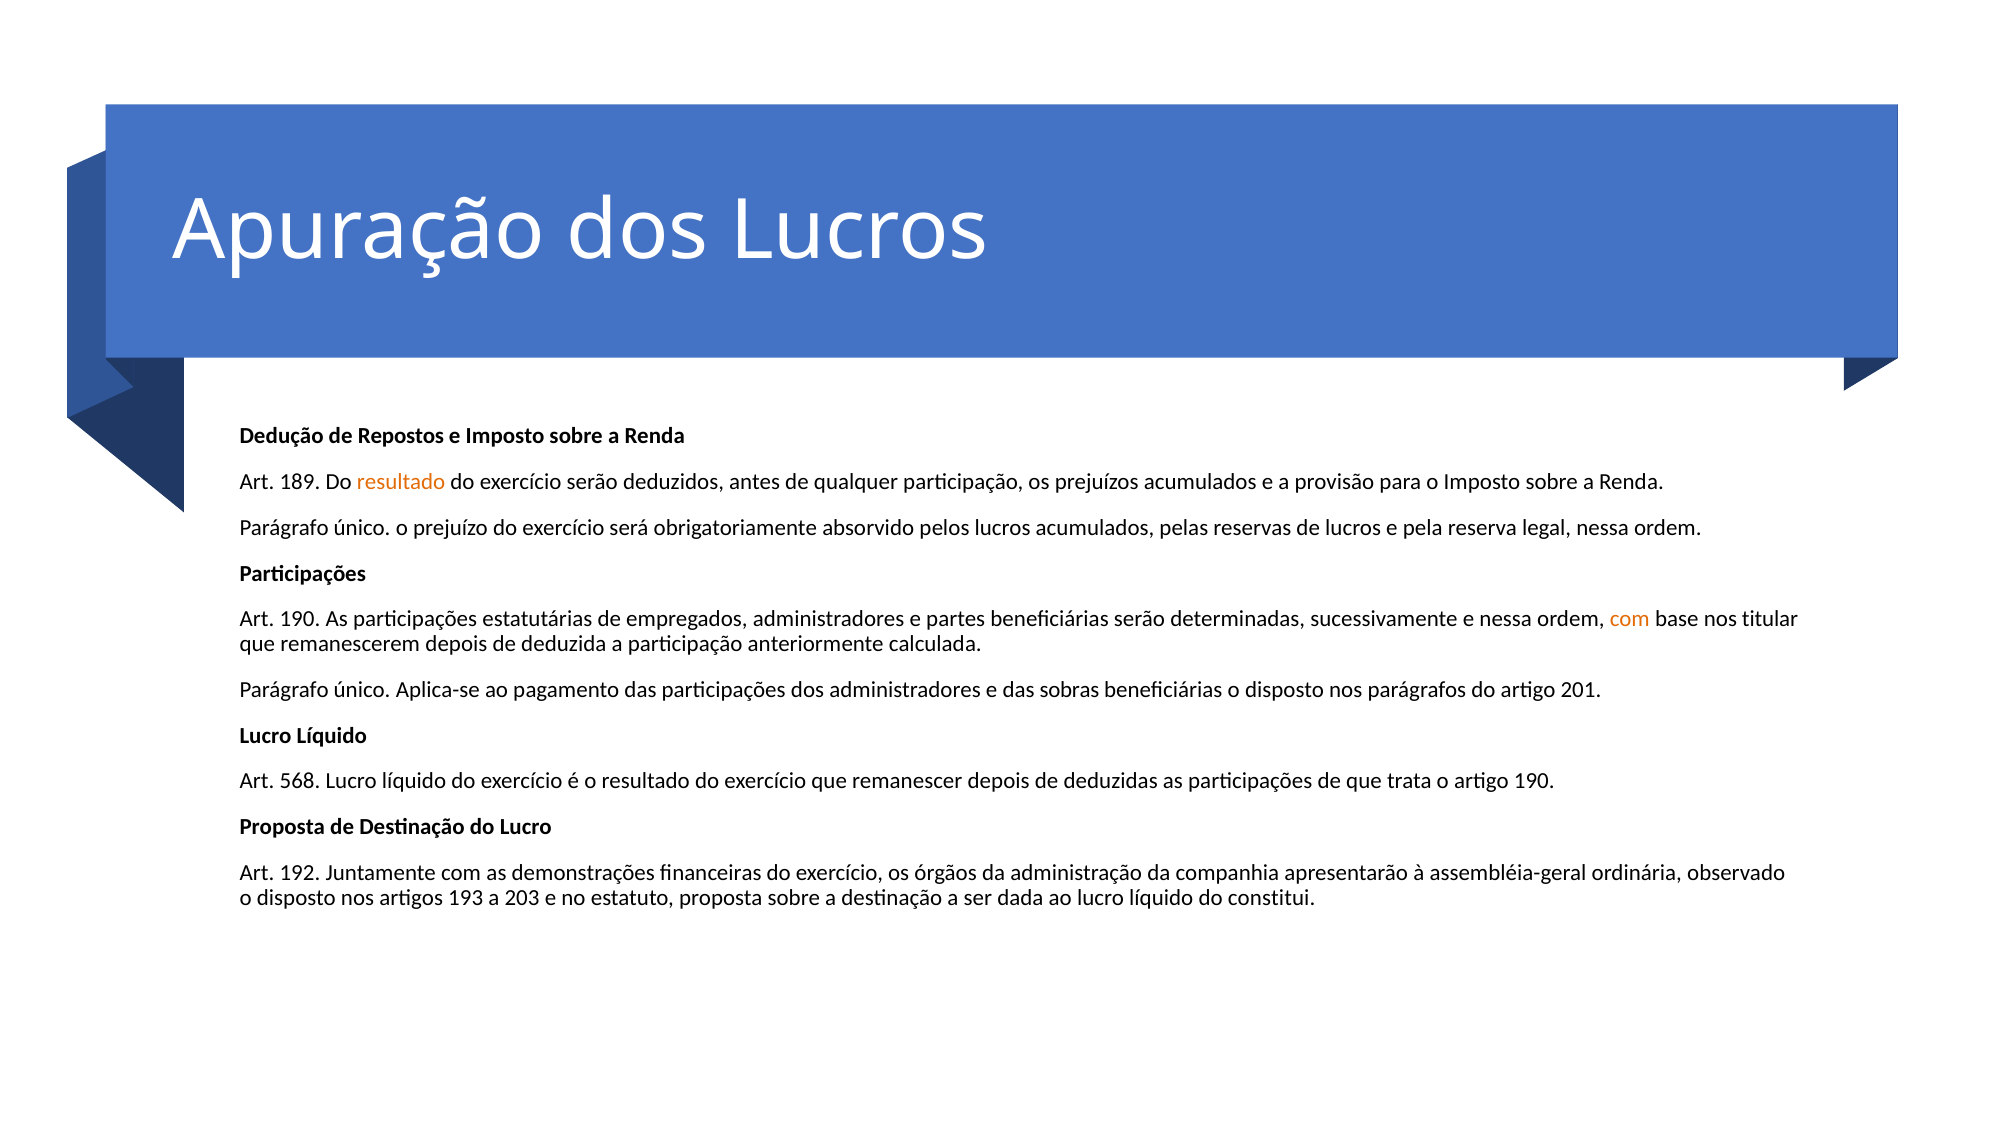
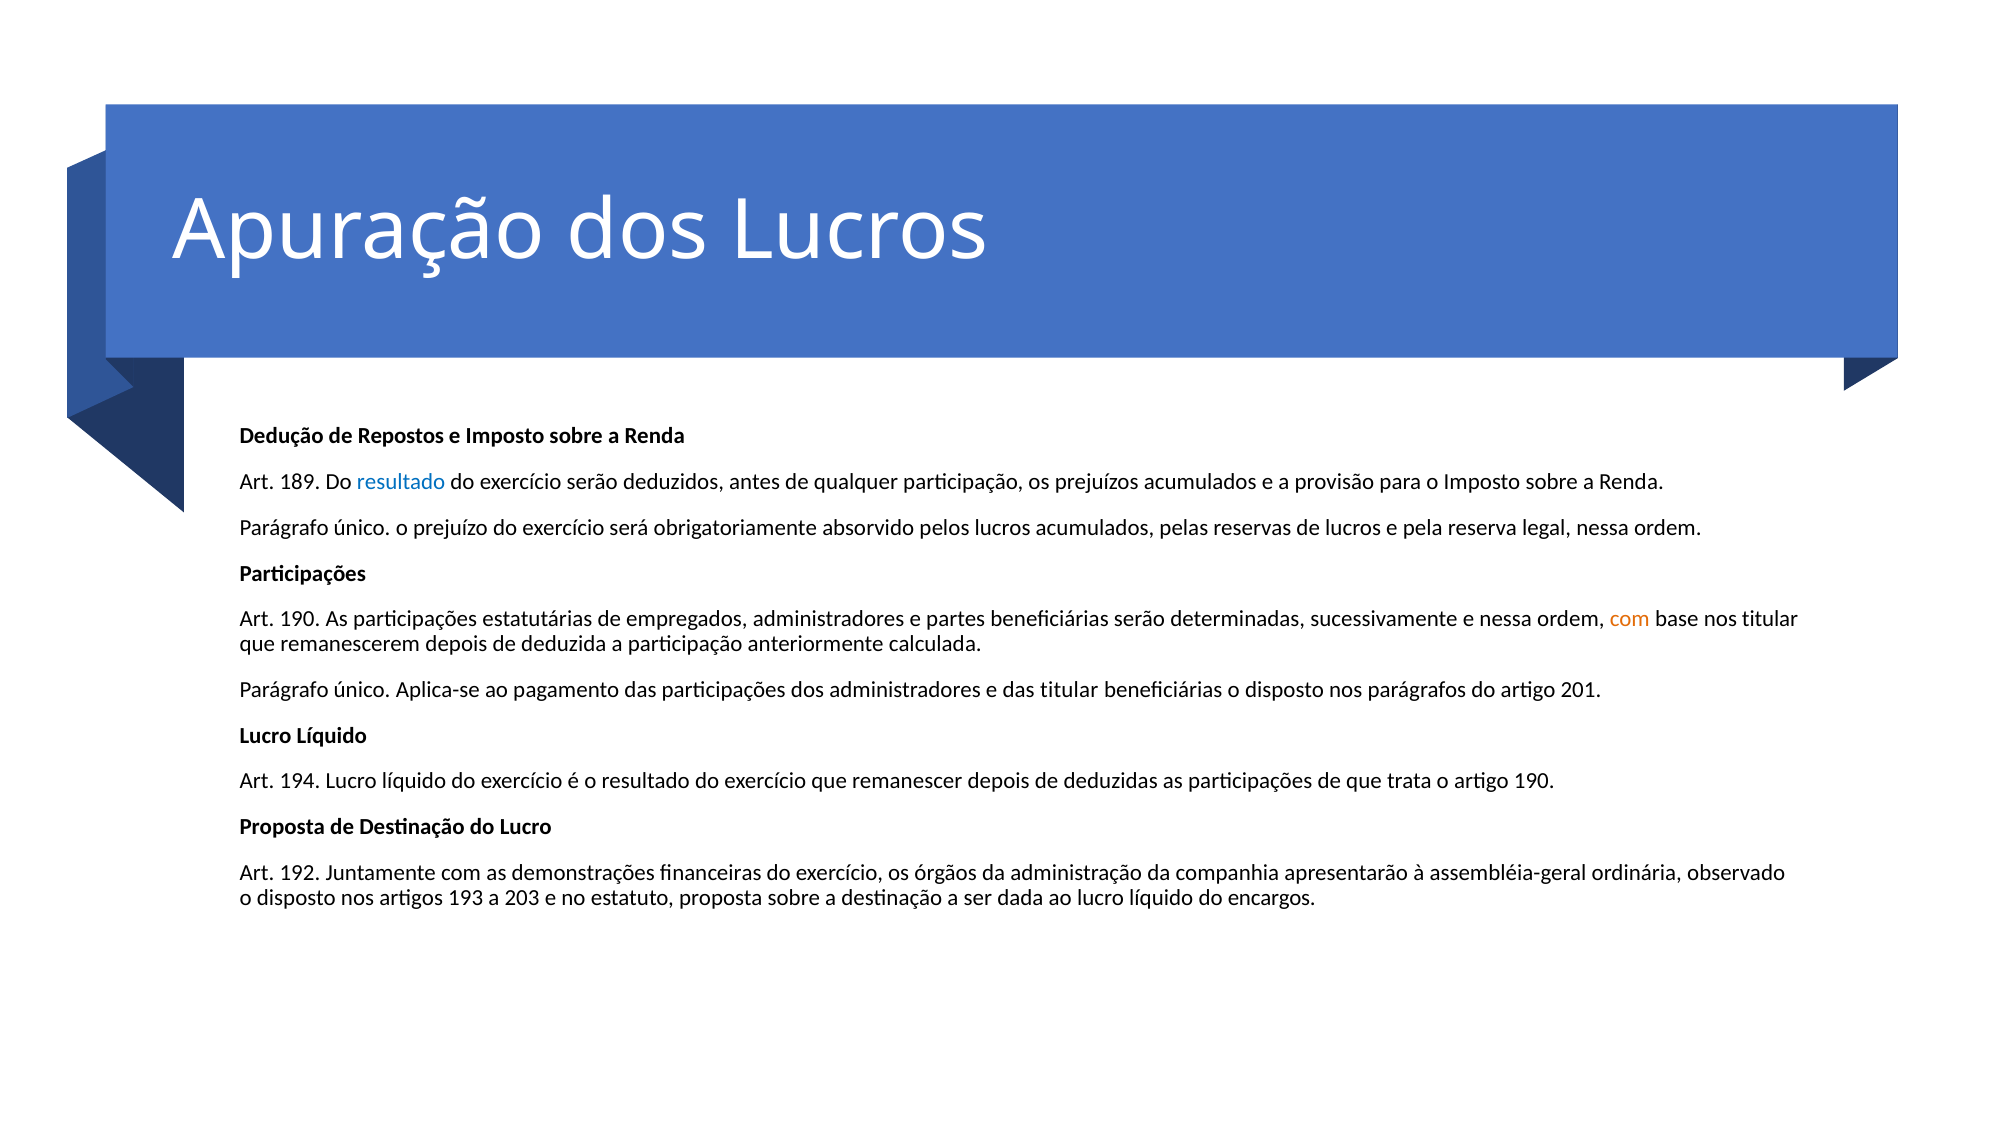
resultado colour: orange -> blue (401, 482)
das sobras: sobras -> titular (1069, 690)
568: 568 -> 194 (300, 781)
constitui: constitui -> encargos (1272, 897)
